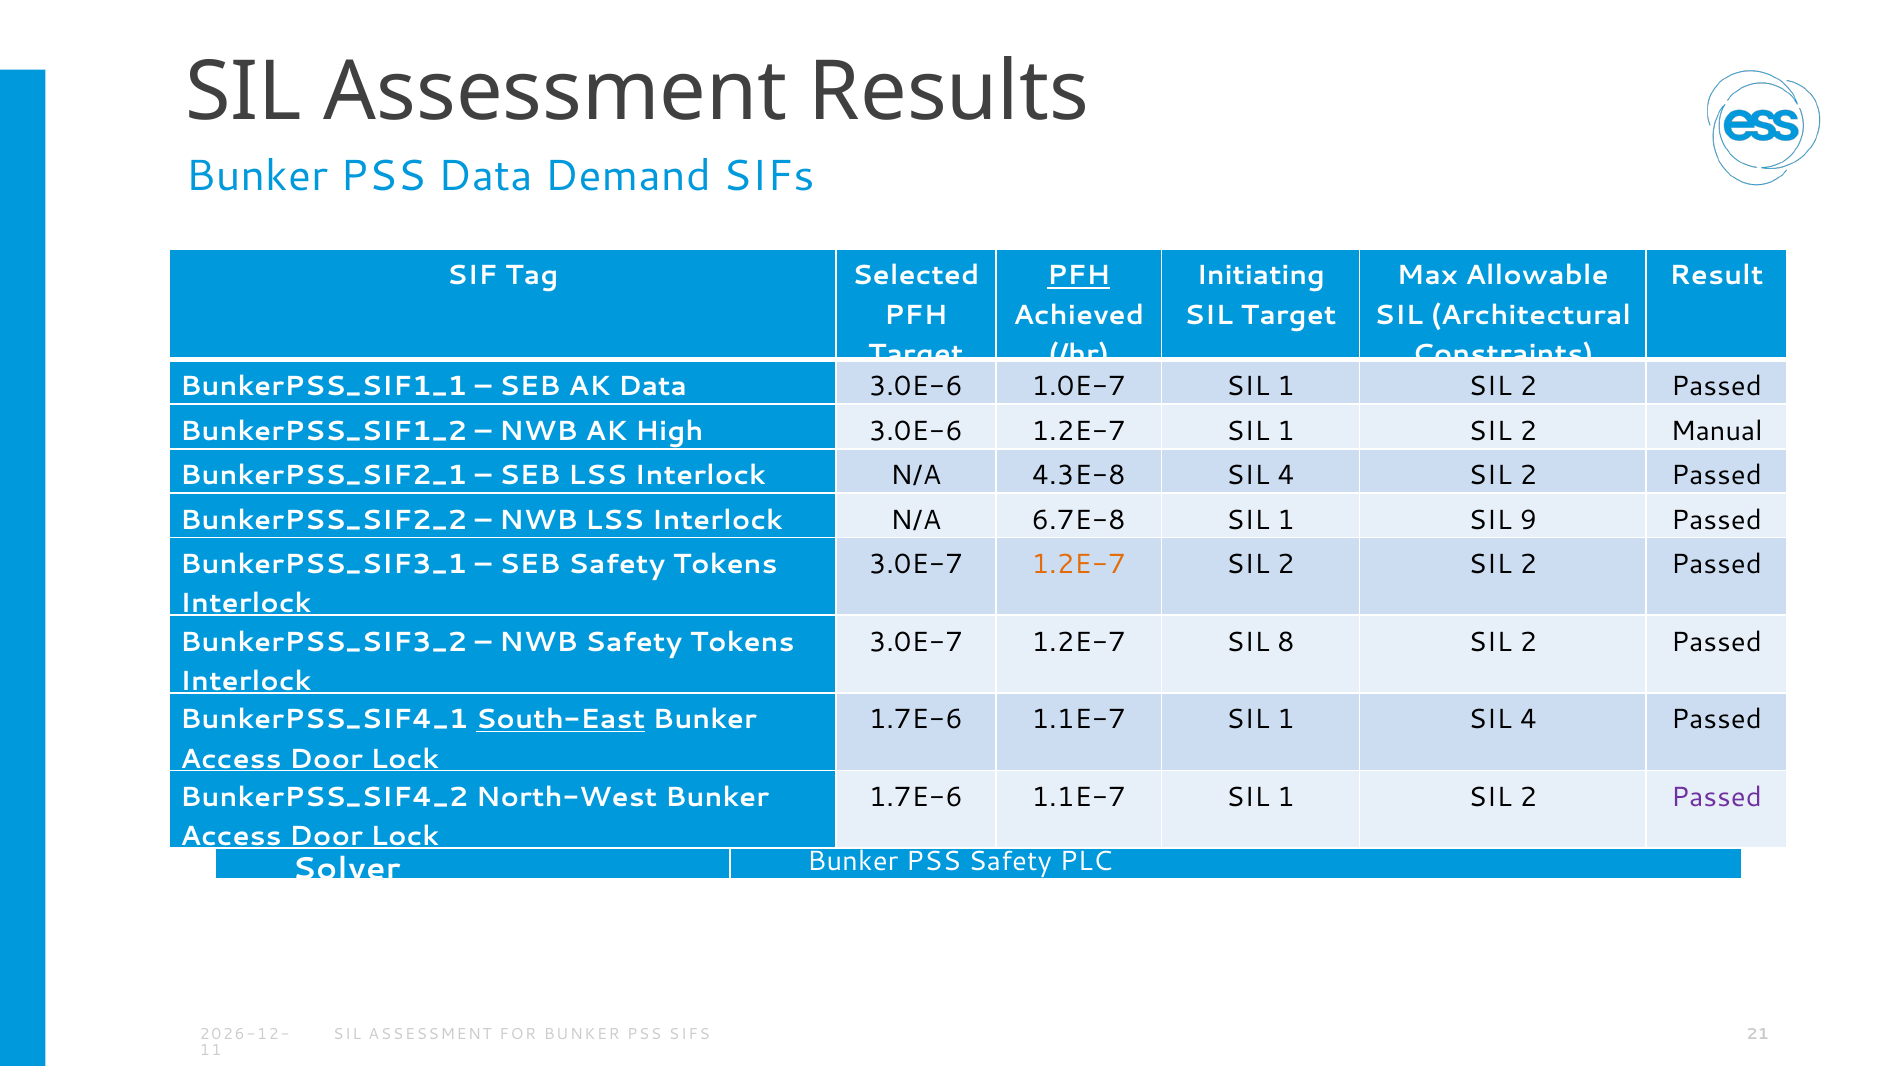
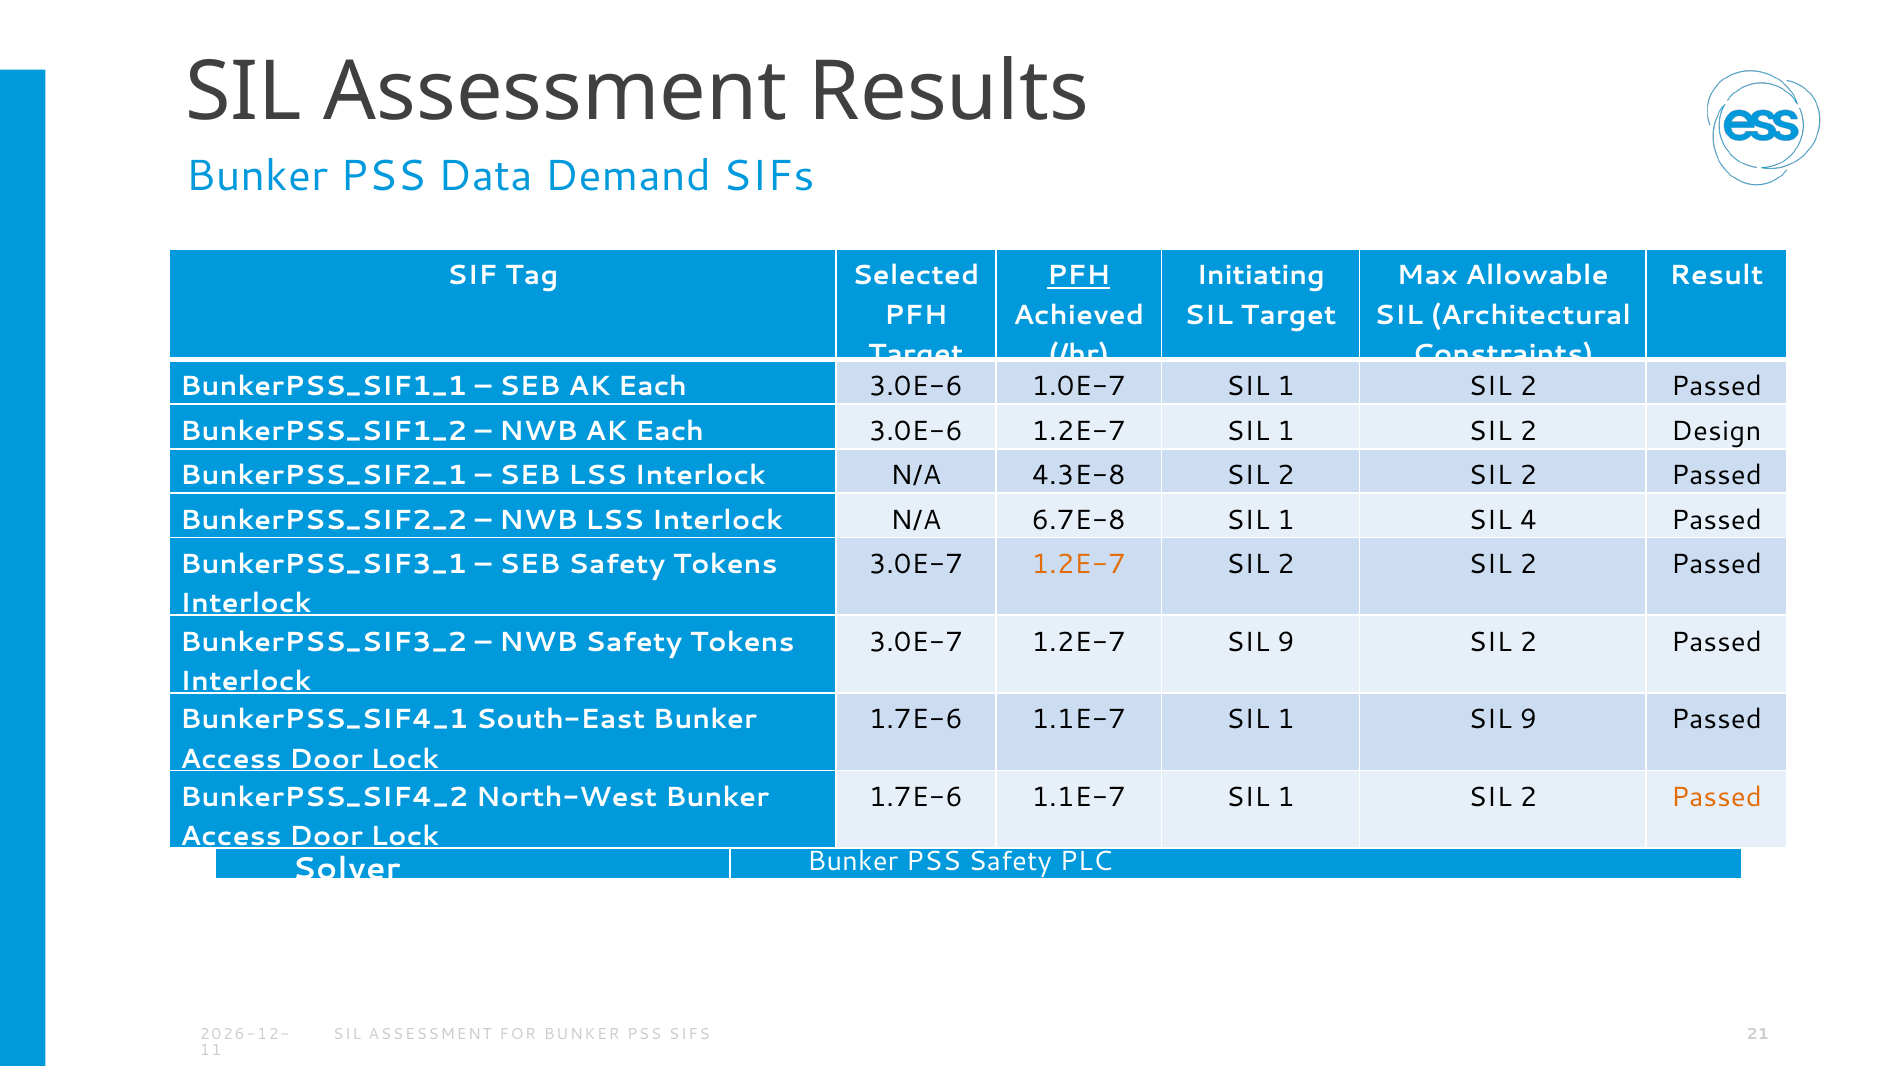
SEB AK Data: Data -> Each (653, 386)
NWB AK High: High -> Each (669, 431)
Manual: Manual -> Design (1716, 431)
4.3E-8 SIL 4: 4 -> 2 (1286, 475)
9: 9 -> 4 (1528, 520)
1.2E-7 SIL 8: 8 -> 9 (1286, 642)
South-East underline: present -> none (561, 719)
1 SIL 4: 4 -> 9 (1528, 719)
Passed colour: purple -> orange (1716, 797)
